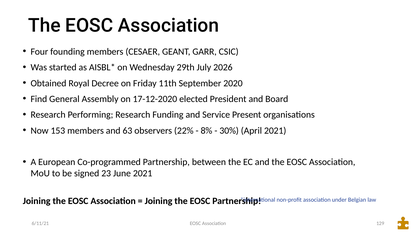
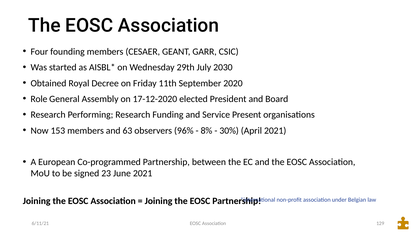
2026: 2026 -> 2030 (223, 67)
Find: Find -> Role (39, 99)
22%: 22% -> 96% (184, 131)
